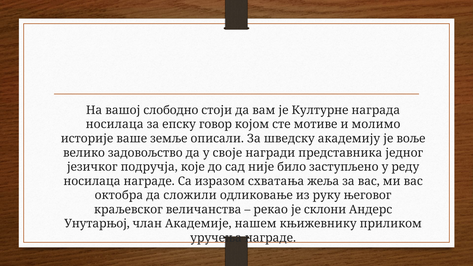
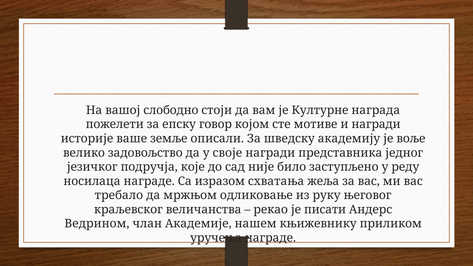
носилаца: носилаца -> пожелети (115, 124)
и молимо: молимо -> награди (376, 124)
октобра: октобра -> требало (119, 195)
сложили: сложили -> мржњом (190, 195)
склони: склони -> писати (325, 210)
Унутарњој: Унутарњој -> Ведрином (97, 224)
